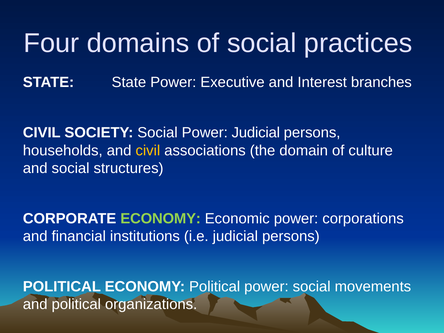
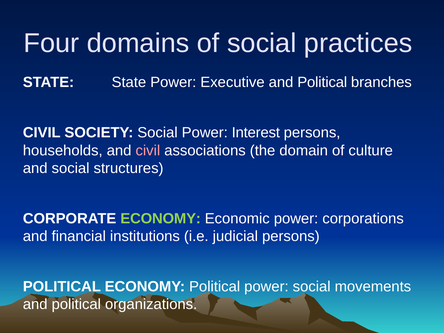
Executive and Interest: Interest -> Political (322, 82)
Power Judicial: Judicial -> Interest (256, 133)
civil colour: yellow -> pink (148, 150)
